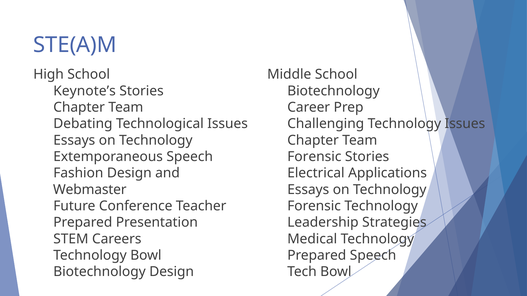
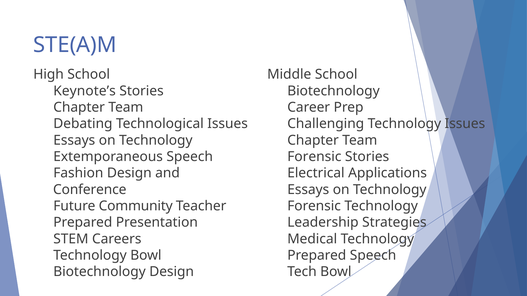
Webmaster: Webmaster -> Conference (90, 190)
Conference: Conference -> Community (136, 206)
